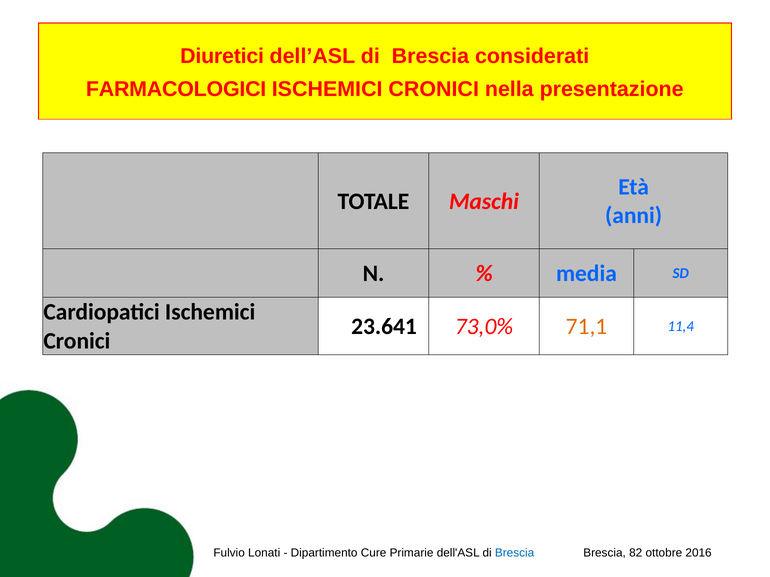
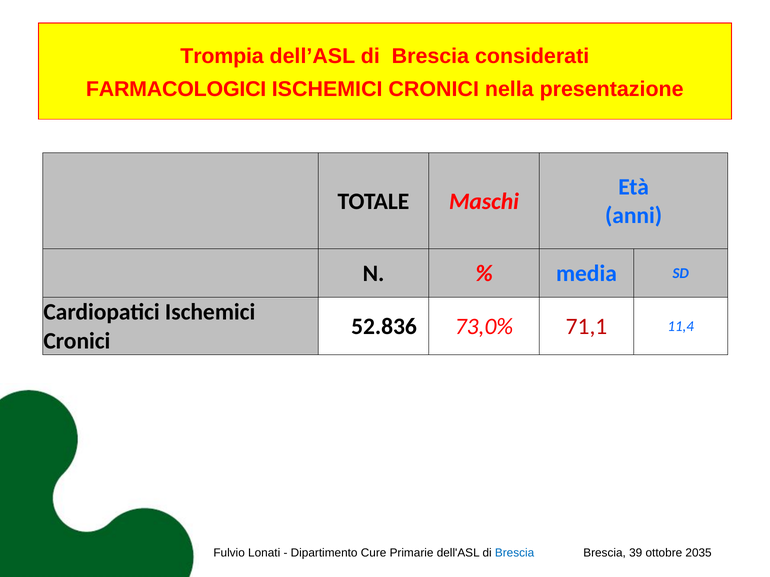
Diuretici: Diuretici -> Trompia (222, 56)
23.641: 23.641 -> 52.836 (384, 327)
71,1 colour: orange -> red (586, 327)
82: 82 -> 39 (636, 553)
2016: 2016 -> 2035 (699, 553)
